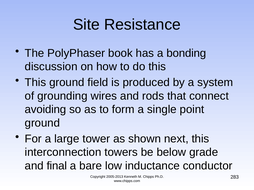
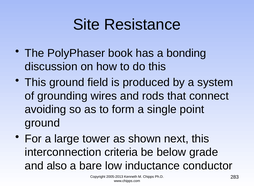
towers: towers -> criteria (121, 153)
final: final -> also (57, 166)
